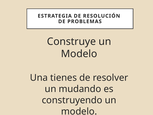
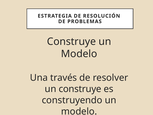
tienes: tienes -> través (64, 78)
un mudando: mudando -> construye (80, 89)
